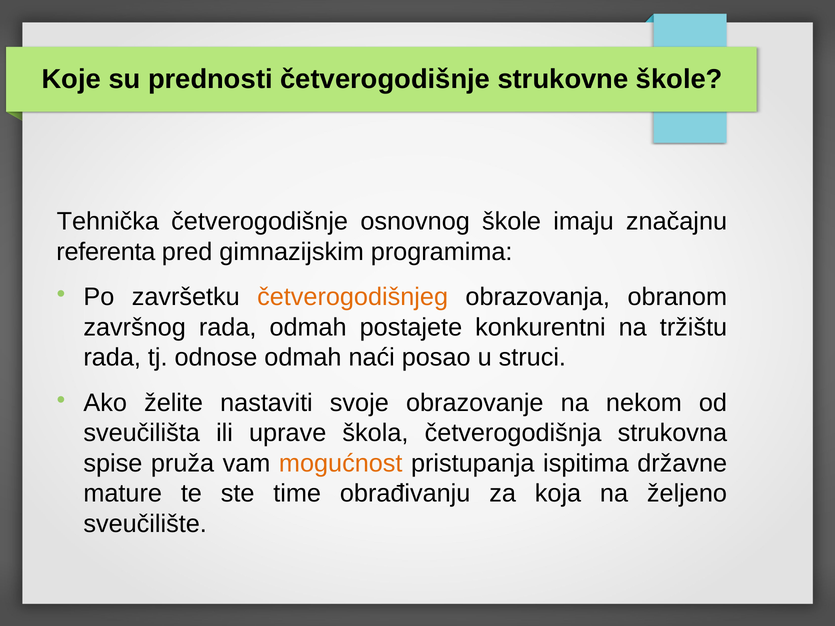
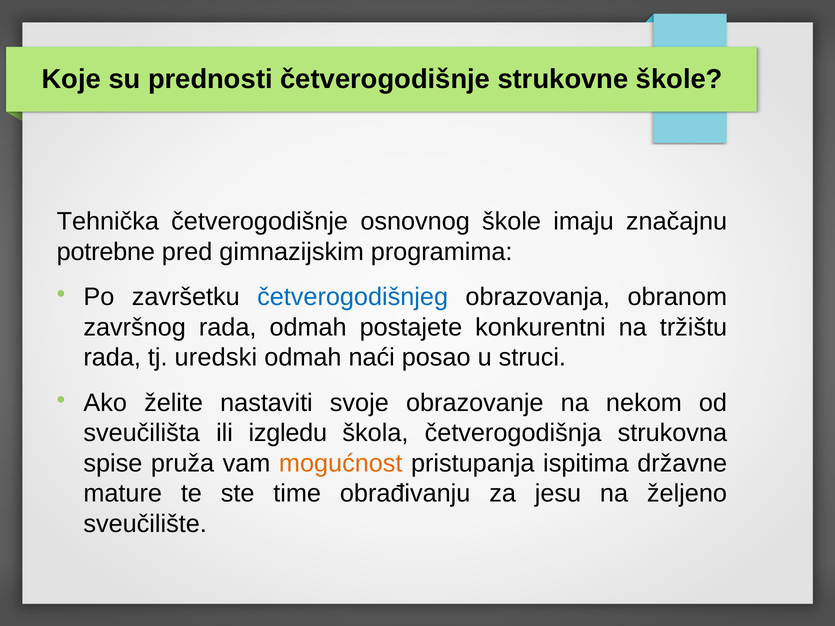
referenta: referenta -> potrebne (106, 252)
četverogodišnjeg colour: orange -> blue (353, 297)
odnose: odnose -> uredski (216, 358)
uprave: uprave -> izgledu (288, 433)
koja: koja -> jesu (558, 494)
